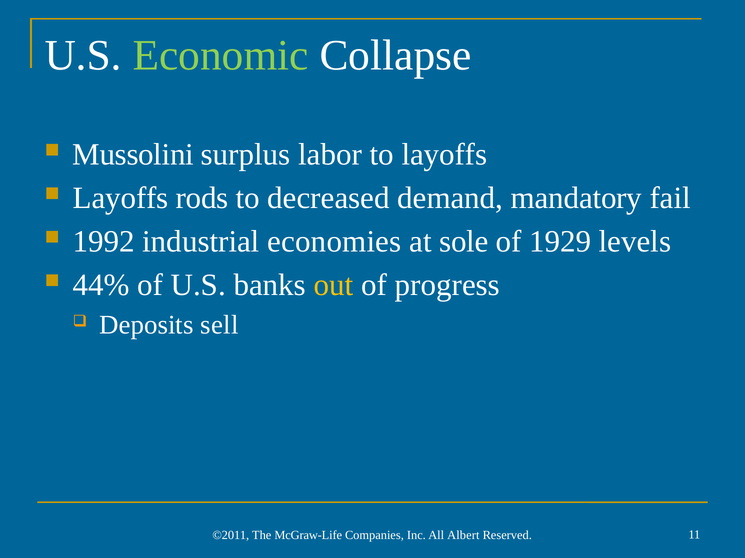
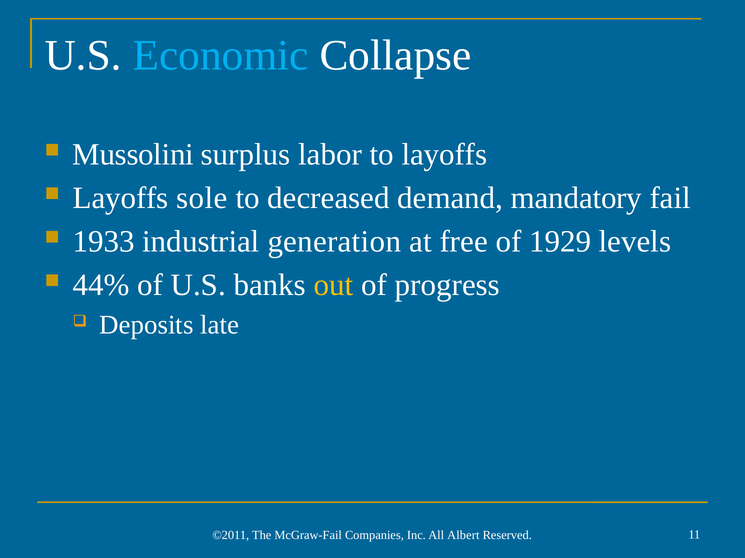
Economic colour: light green -> light blue (221, 55)
rods: rods -> sole (202, 198)
1992: 1992 -> 1933 (104, 242)
economies: economies -> generation (334, 242)
sole: sole -> free (464, 242)
sell: sell -> late (220, 325)
McGraw-Life: McGraw-Life -> McGraw-Fail (308, 536)
